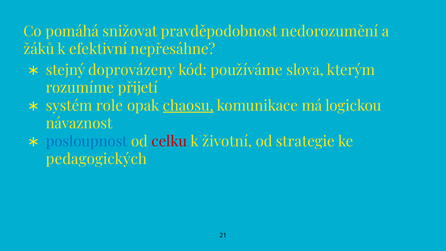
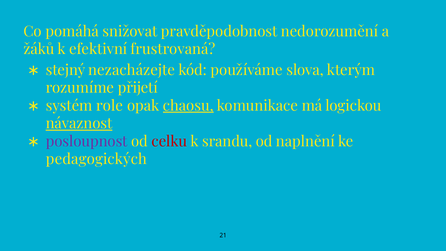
nepřesáhne: nepřesáhne -> frustrovaná (173, 49)
doprovázeny: doprovázeny -> nezacházejte (132, 70)
návaznost underline: none -> present (79, 124)
posloupnost colour: blue -> purple (87, 141)
životní: životní -> srandu (227, 141)
strategie: strategie -> naplnění (305, 141)
